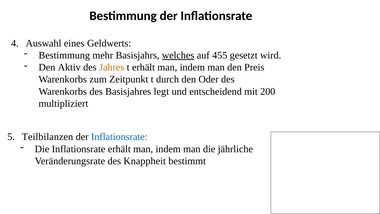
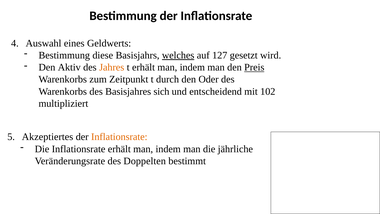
mehr: mehr -> diese (103, 55)
455: 455 -> 127 (220, 55)
Preis underline: none -> present (254, 67)
legt: legt -> sich (161, 91)
200: 200 -> 102 (268, 91)
Teilbilanzen: Teilbilanzen -> Akzeptiertes (48, 137)
Inflationsrate colour: blue -> orange (119, 137)
Knappheit: Knappheit -> Doppelten (145, 161)
